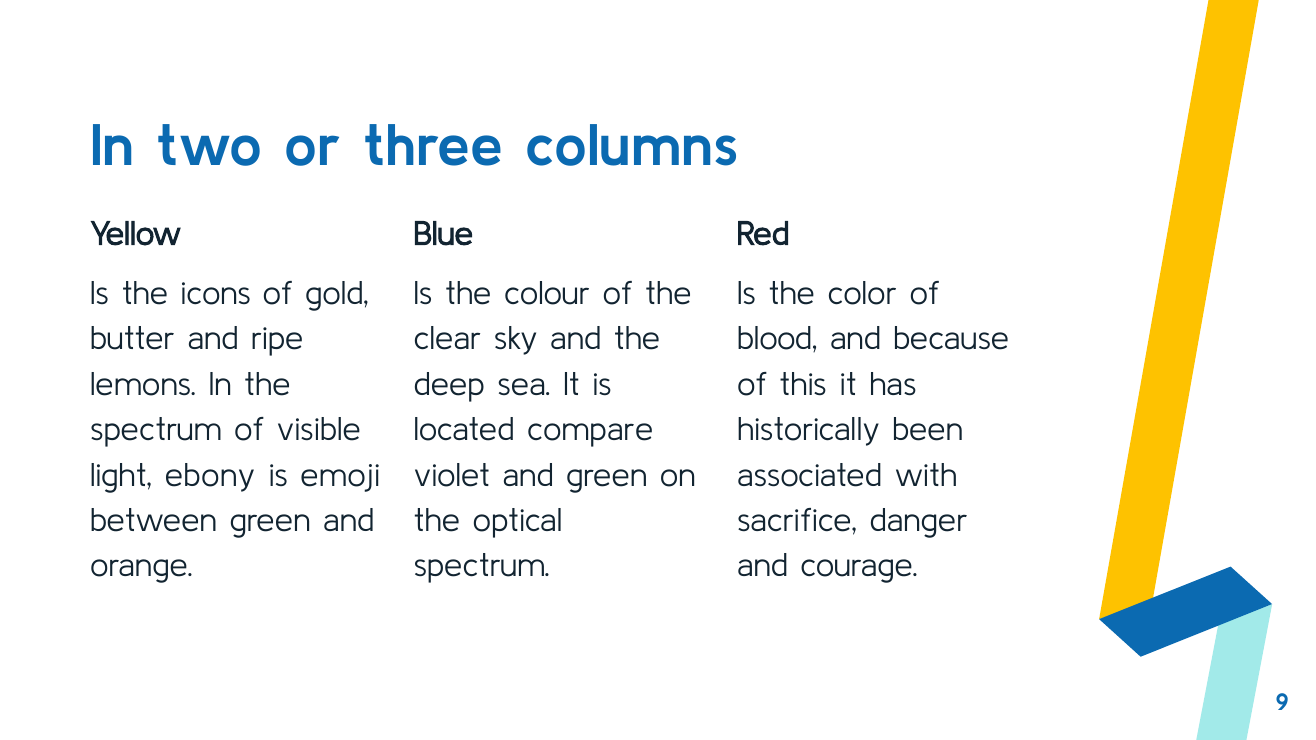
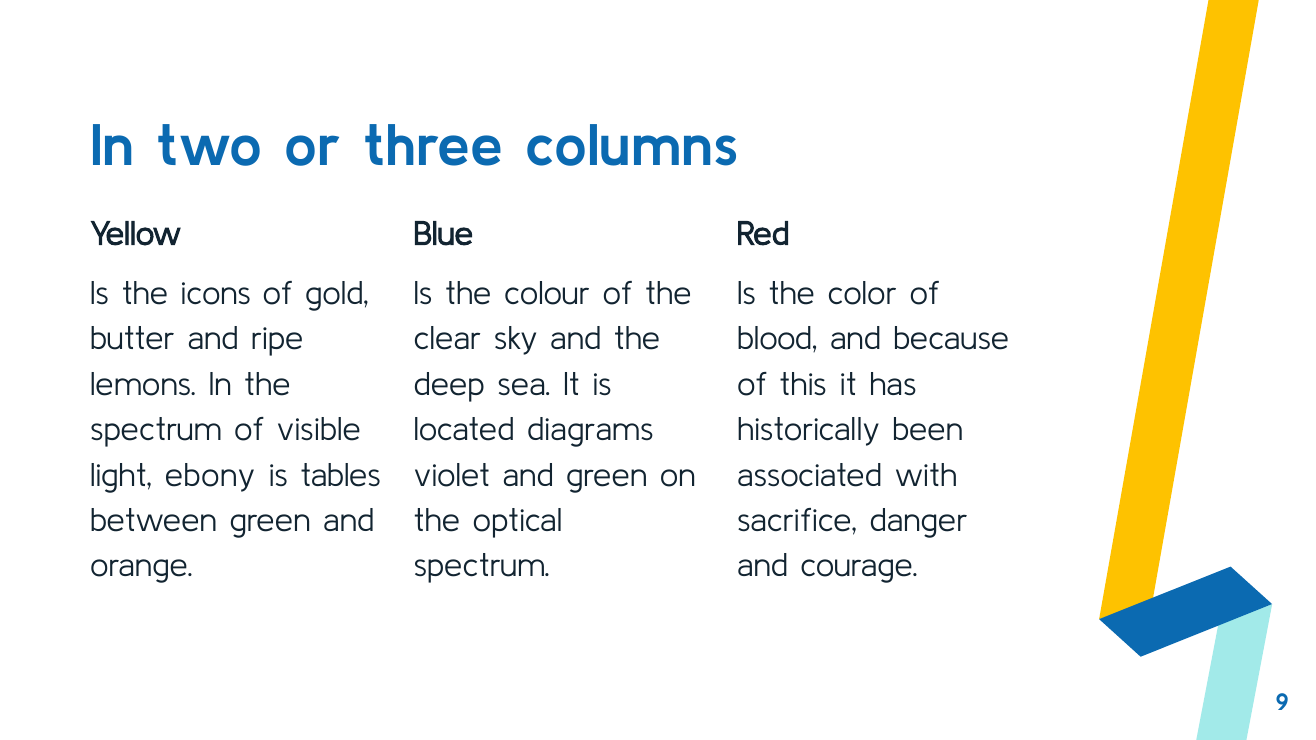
compare: compare -> diagrams (590, 430)
emoji: emoji -> tables (341, 475)
